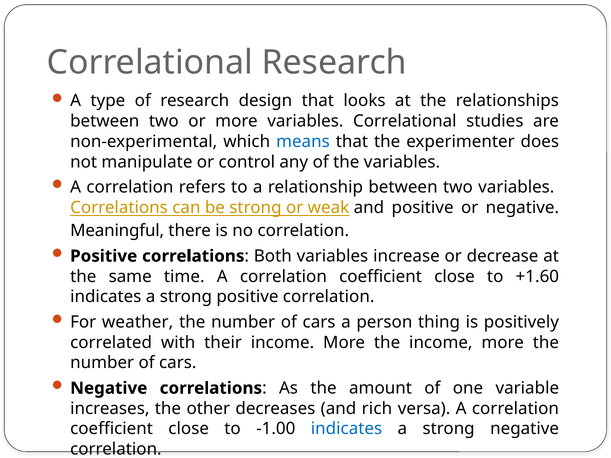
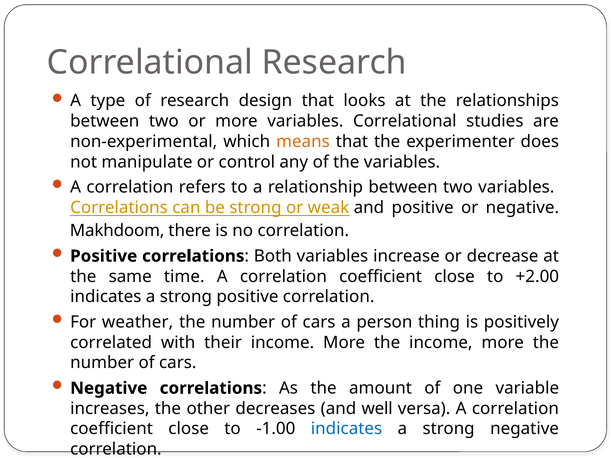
means colour: blue -> orange (303, 142)
Meaningful: Meaningful -> Makhdoom (117, 231)
+1.60: +1.60 -> +2.00 (537, 277)
rich: rich -> well (377, 409)
